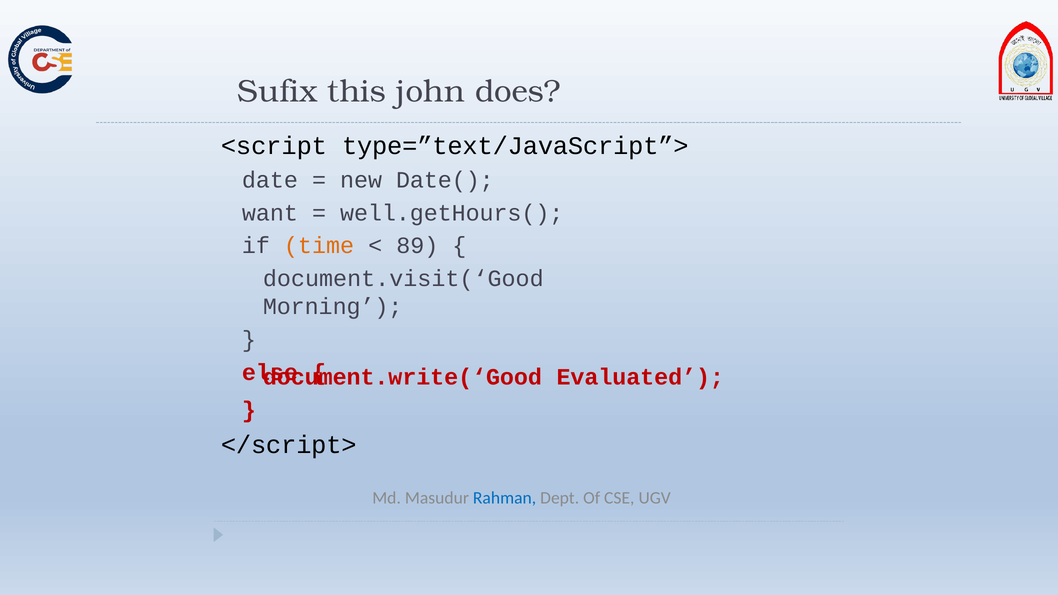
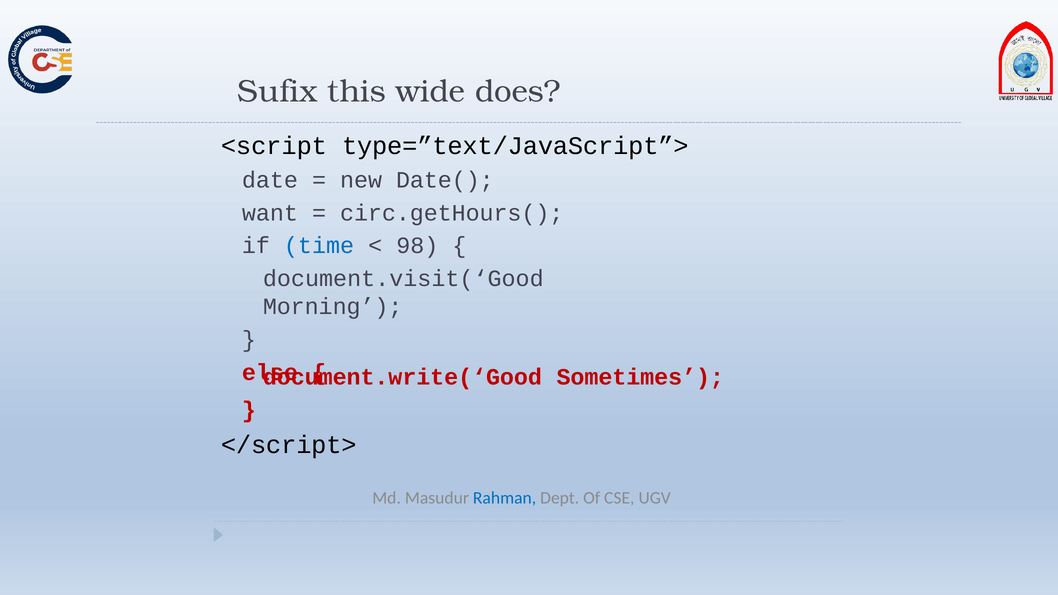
john: john -> wide (431, 92)
well.getHours(: well.getHours( -> circ.getHours( (452, 213)
time colour: orange -> blue (319, 246)
89: 89 -> 98 (417, 246)
Evaluated: Evaluated -> Sometimes (640, 377)
